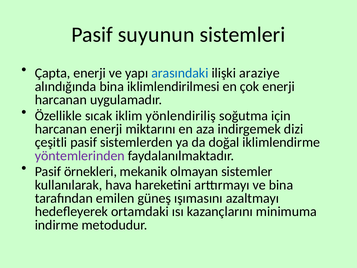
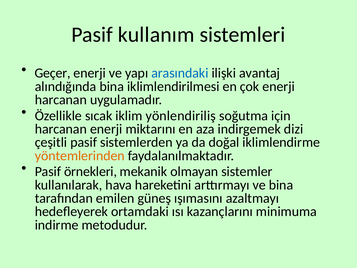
suyunun: suyunun -> kullanım (156, 35)
Çapta: Çapta -> Geçer (53, 73)
araziye: araziye -> avantaj (260, 73)
yöntemlerinden colour: purple -> orange (80, 156)
